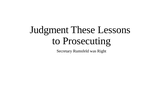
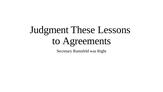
Prosecuting: Prosecuting -> Agreements (87, 41)
